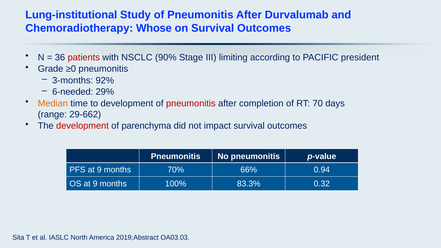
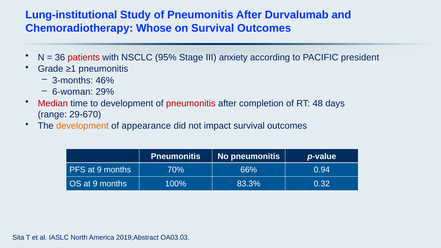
90%: 90% -> 95% (166, 57)
limiting: limiting -> anxiety (233, 57)
≥0: ≥0 -> ≥1 (71, 69)
92%: 92% -> 46% (105, 80)
6-needed: 6-needed -> 6-woman (73, 92)
Median colour: orange -> red (53, 103)
70: 70 -> 48 (318, 103)
29-662: 29-662 -> 29-670 (85, 114)
development colour: red -> orange (82, 126)
parenchyma: parenchyma -> appearance (146, 126)
